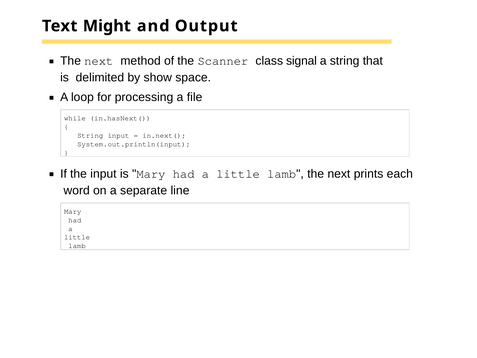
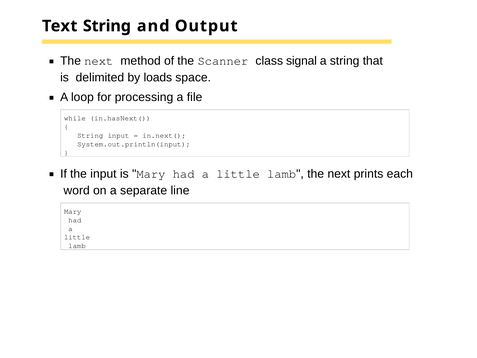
Text Might: Might -> String (107, 26)
show: show -> loads (158, 78)
